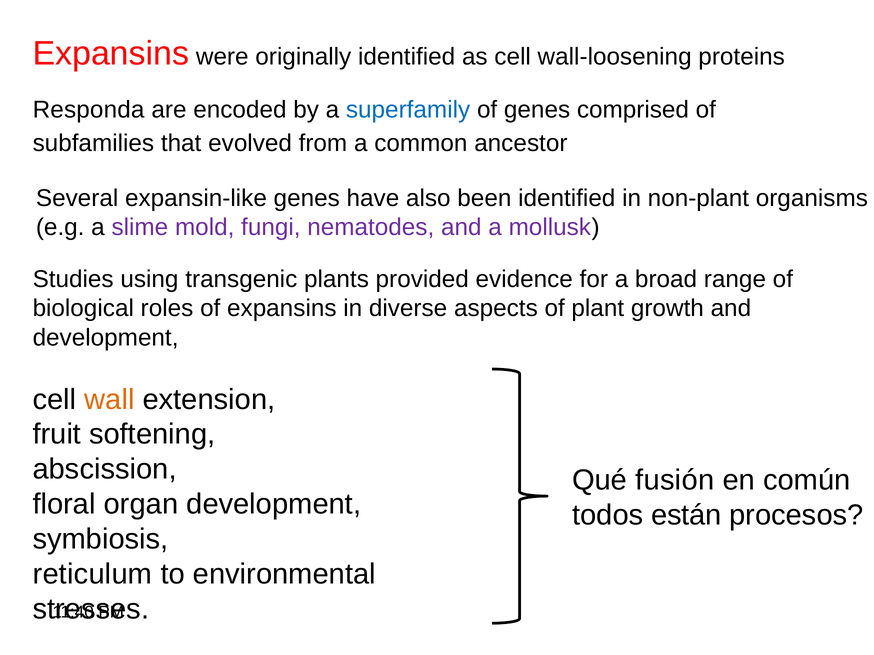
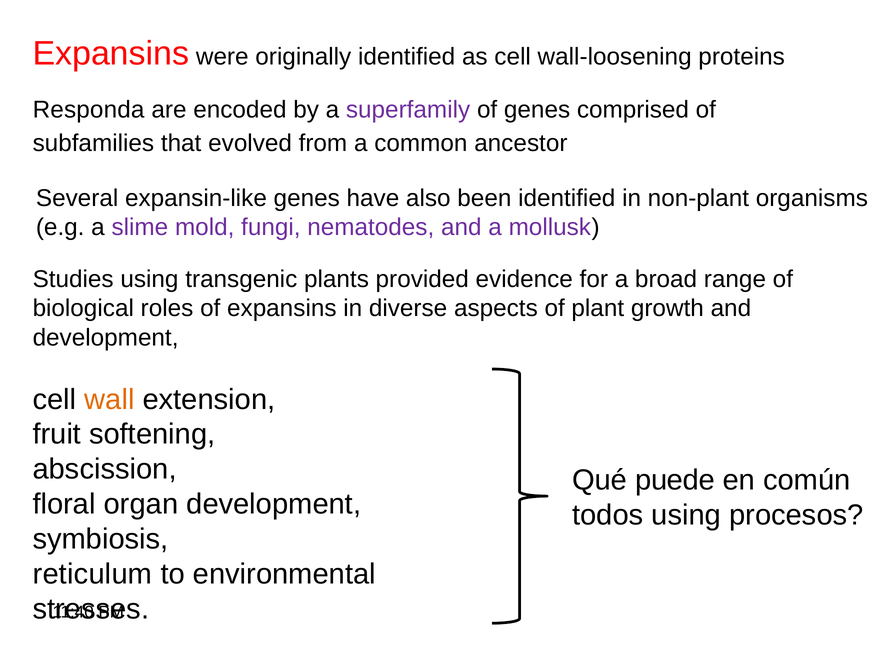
superfamily colour: blue -> purple (408, 110)
fusión: fusión -> puede (675, 481)
todos están: están -> using (686, 516)
